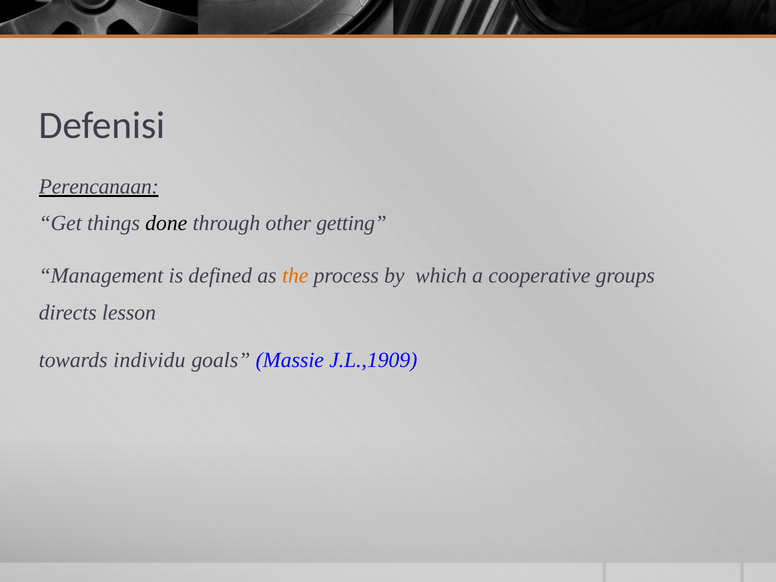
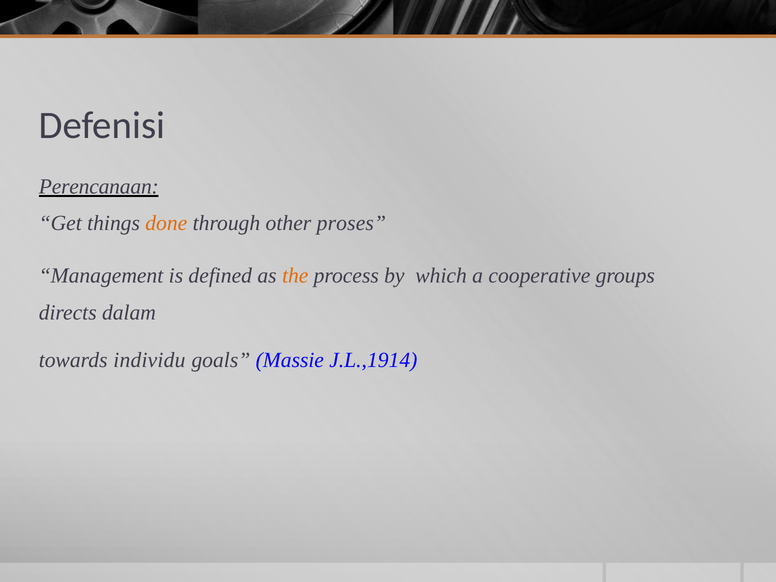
done colour: black -> orange (166, 223)
getting: getting -> proses (351, 223)
lesson: lesson -> dalam (129, 313)
J.L.,1909: J.L.,1909 -> J.L.,1914 (373, 360)
